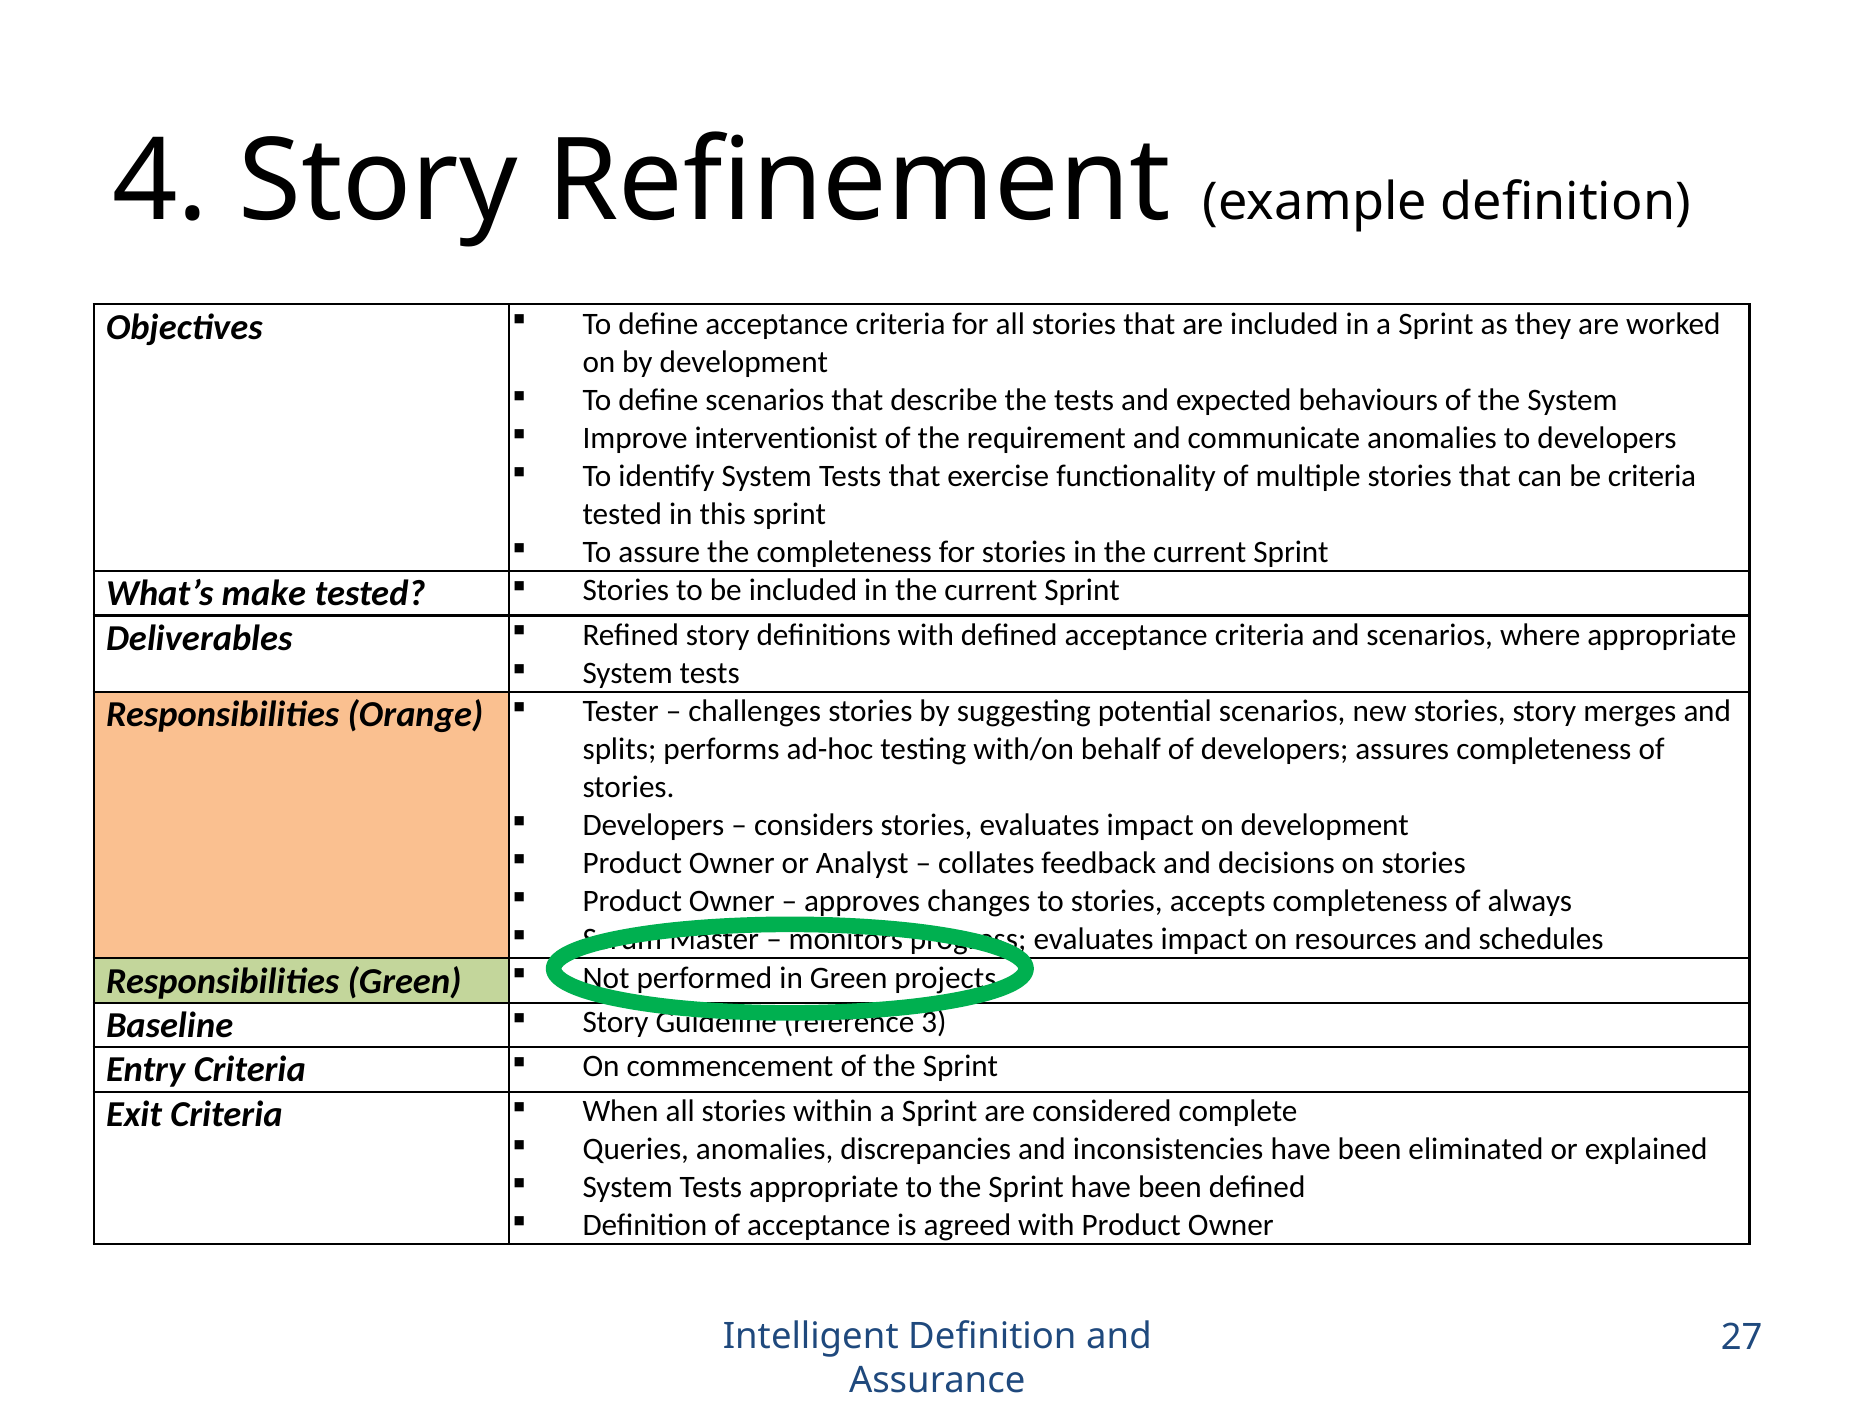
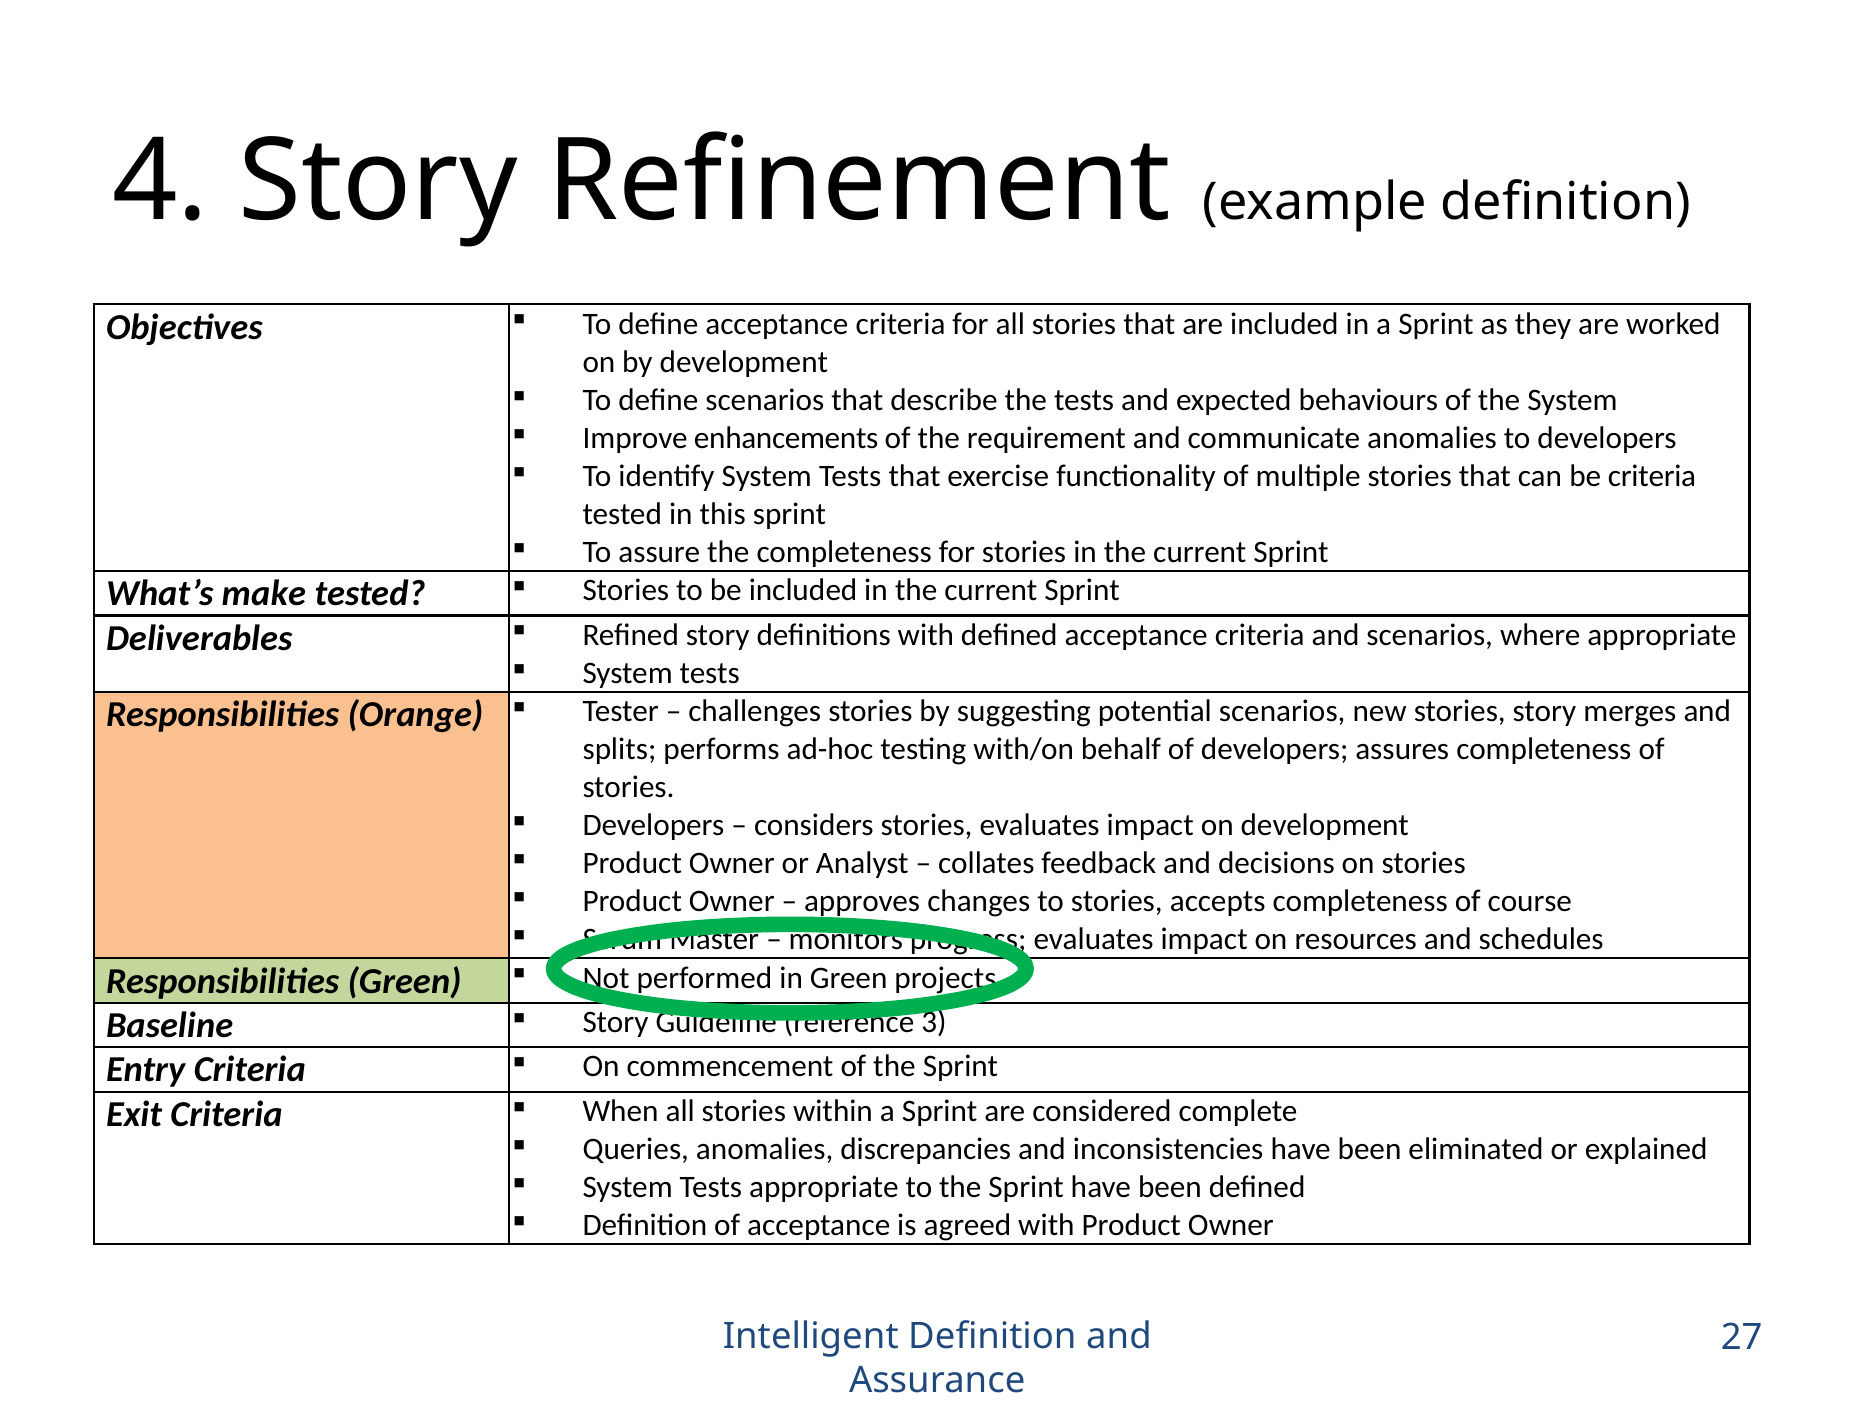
interventionist: interventionist -> enhancements (786, 438)
always: always -> course (1530, 902)
